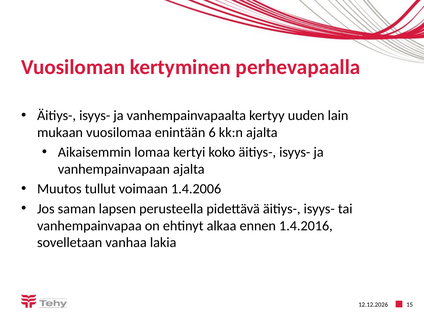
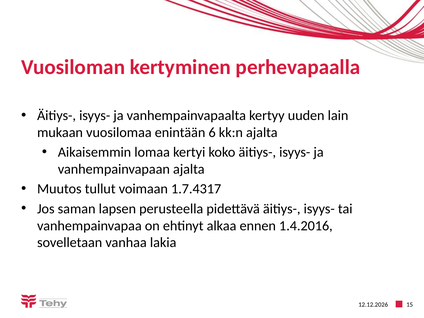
1.4.2006: 1.4.2006 -> 1.7.4317 (196, 189)
